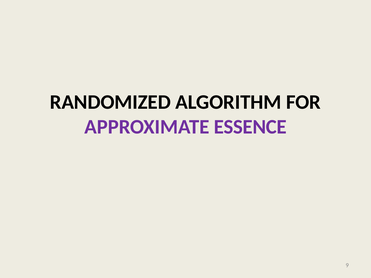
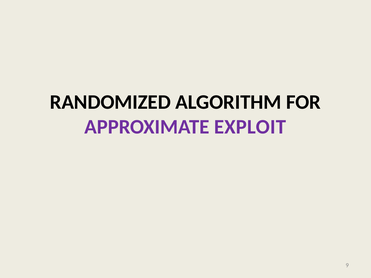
ESSENCE: ESSENCE -> EXPLOIT (250, 127)
